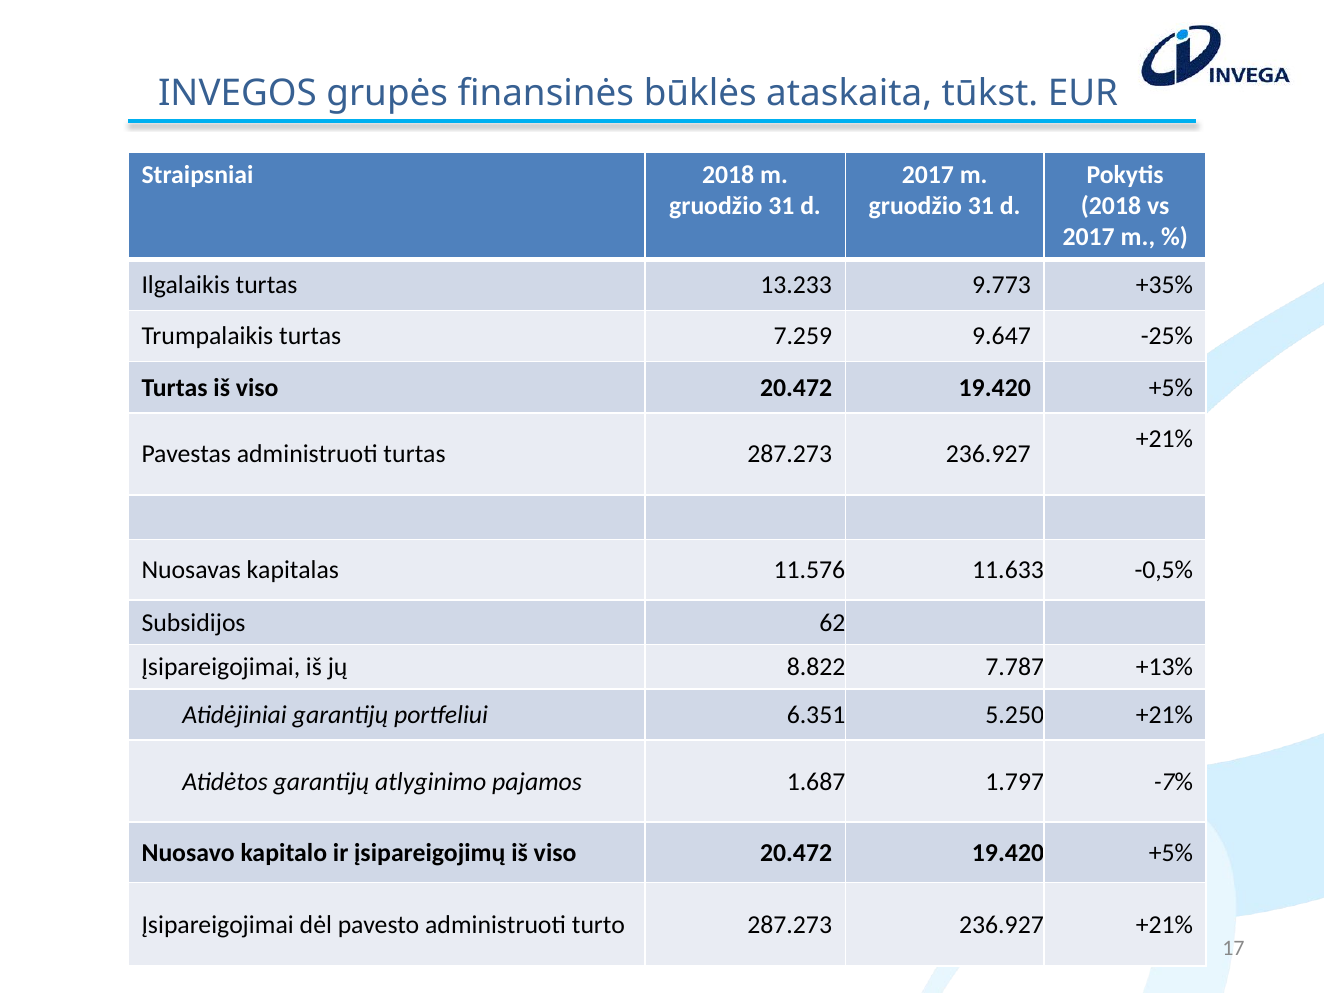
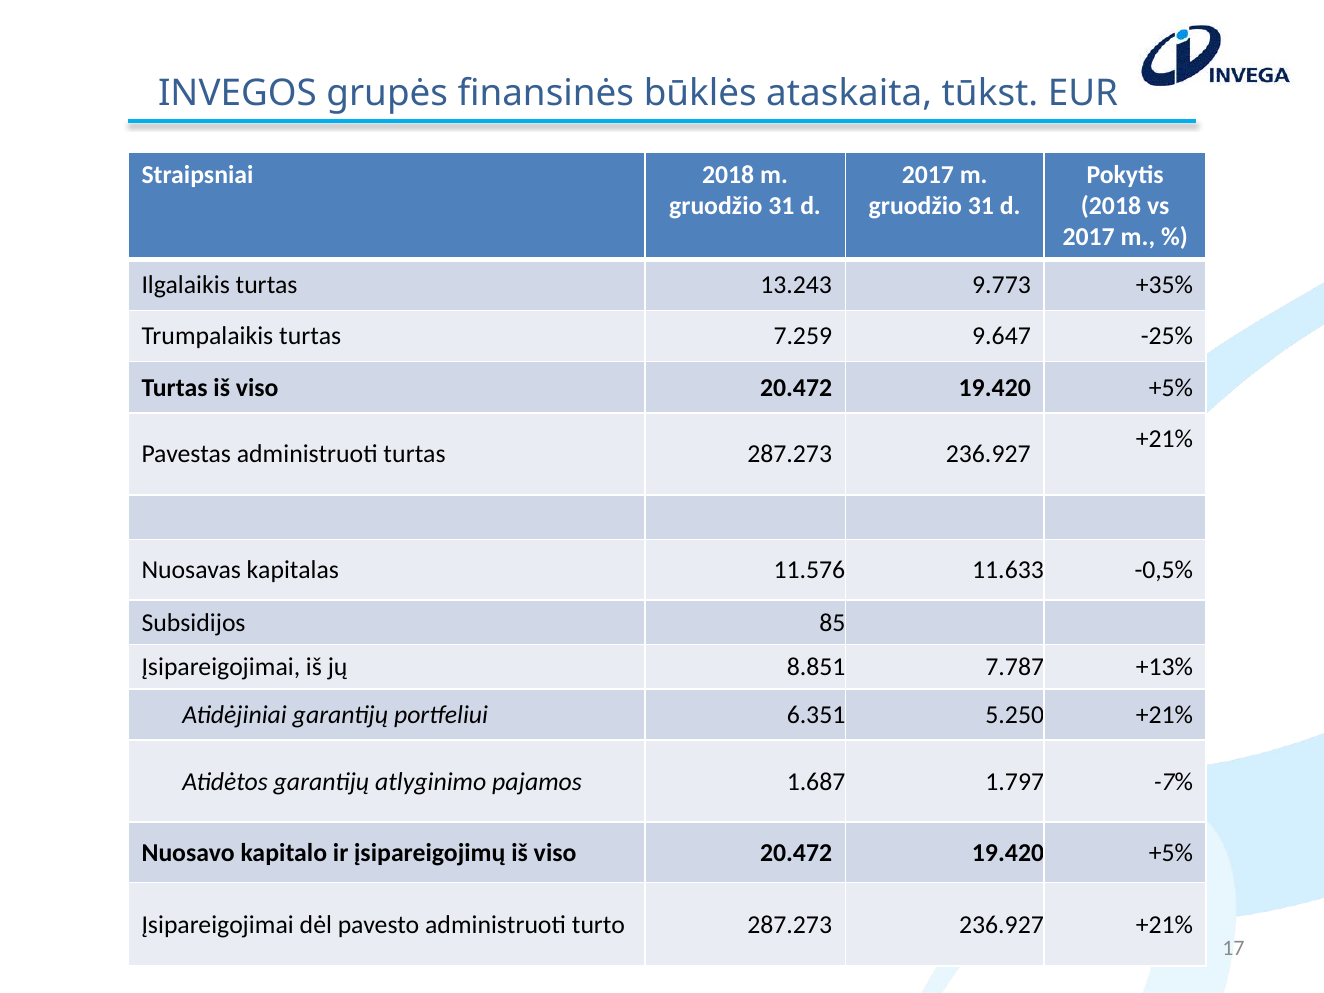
13.233: 13.233 -> 13.243 (796, 285)
62: 62 -> 85 (832, 623)
8.822: 8.822 -> 8.851 (816, 667)
